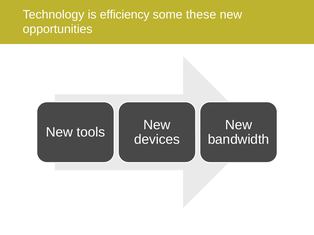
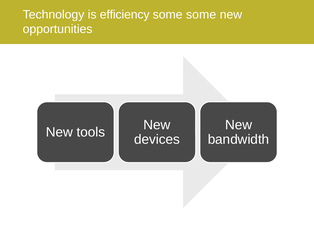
some these: these -> some (201, 15)
